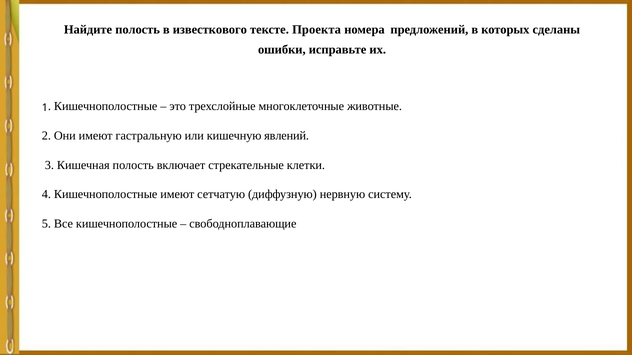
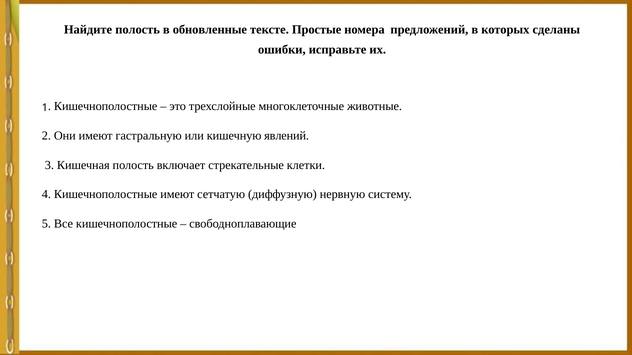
известкового: известкового -> обновленные (210, 30)
Проекта: Проекта -> Простые (317, 30)
